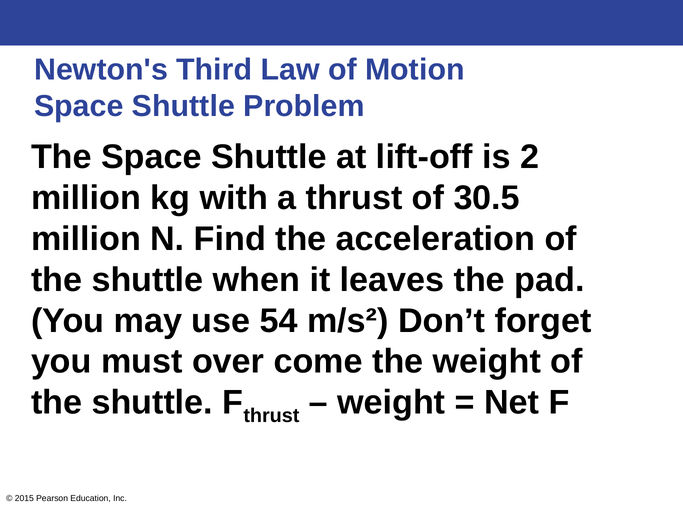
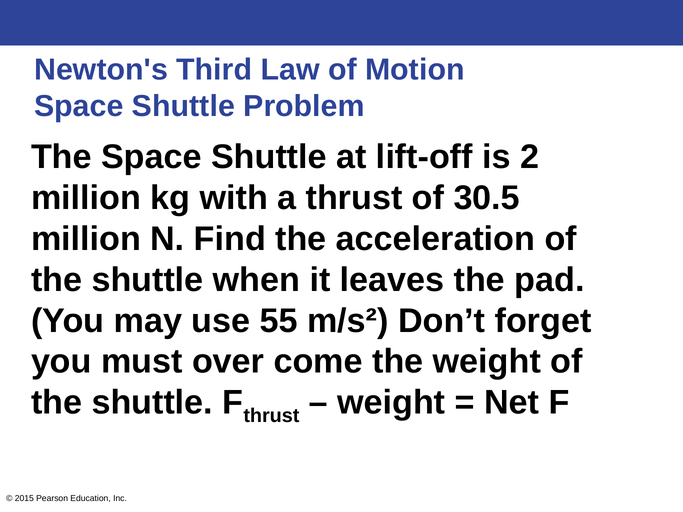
54: 54 -> 55 (279, 321)
